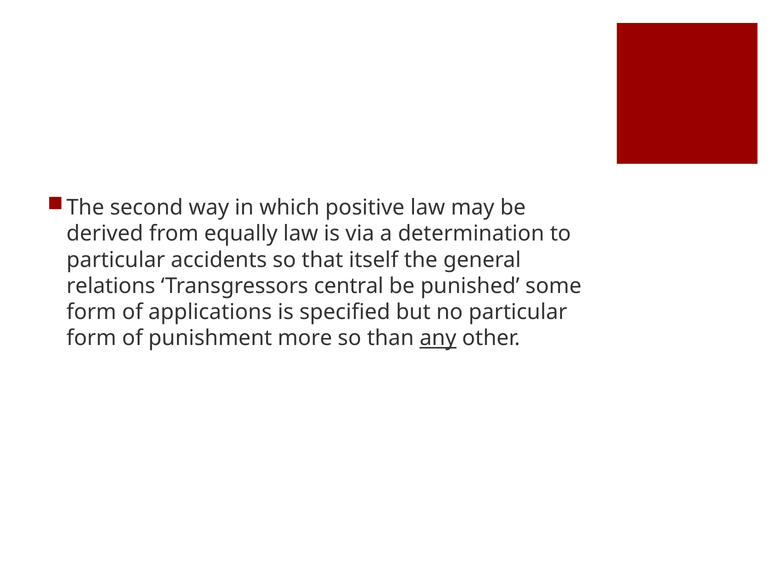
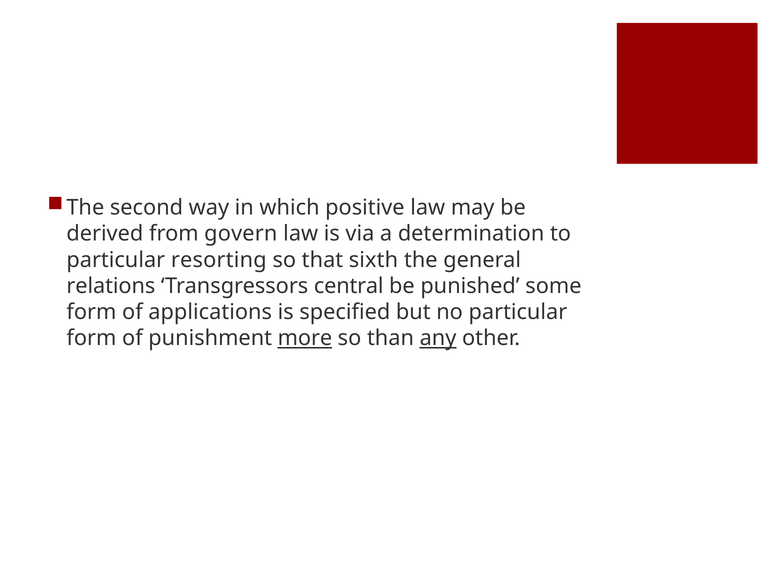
equally: equally -> govern (241, 234)
accidents: accidents -> resorting (219, 260)
itself: itself -> sixth (373, 260)
more underline: none -> present (305, 338)
